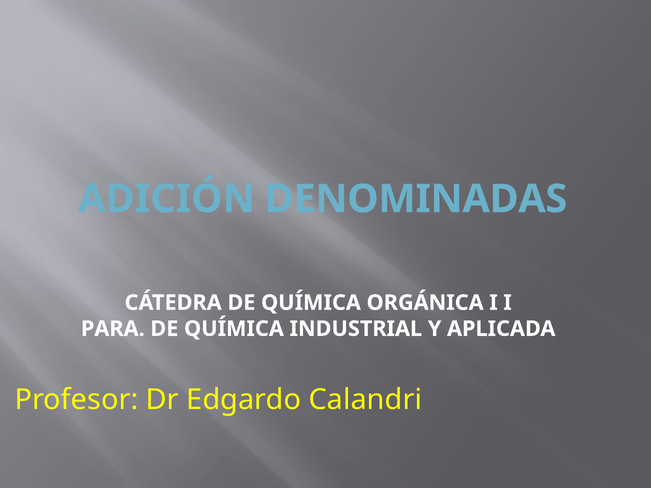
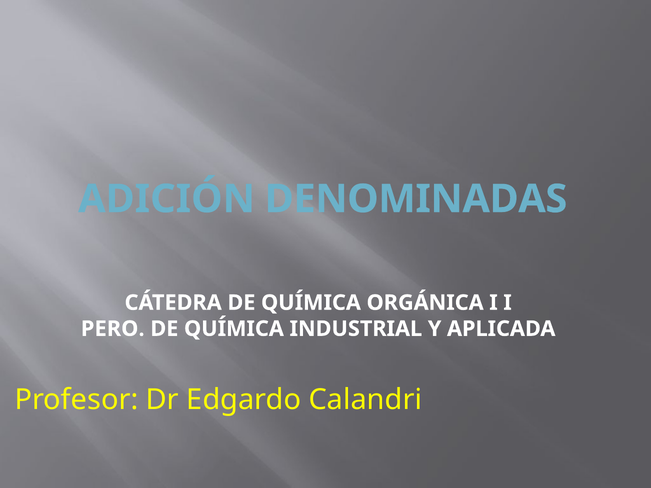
PARA: PARA -> PERO (113, 329)
